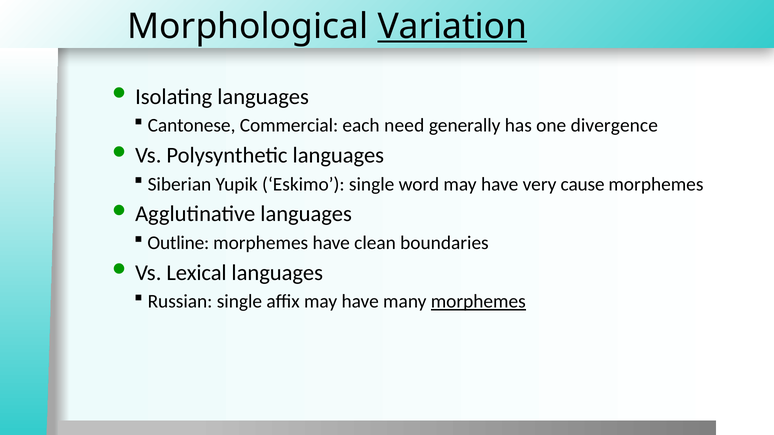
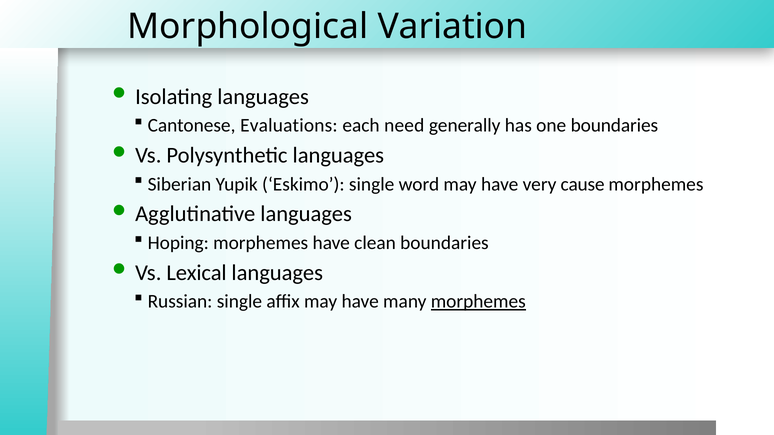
Variation underline: present -> none (452, 26)
Commercial: Commercial -> Evaluations (289, 126)
one divergence: divergence -> boundaries (614, 126)
Outline: Outline -> Hoping (178, 243)
